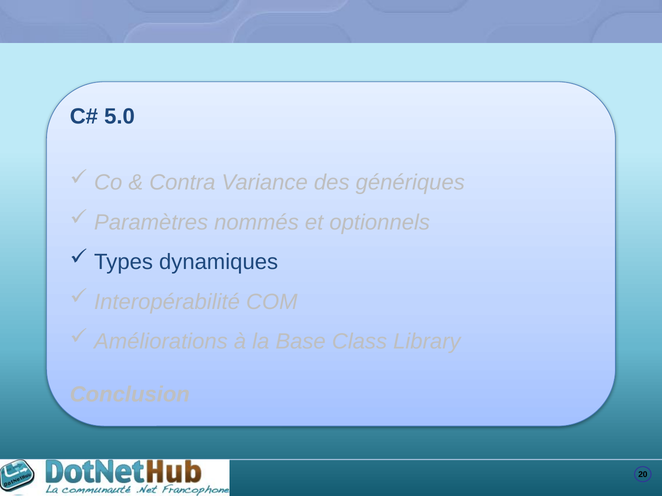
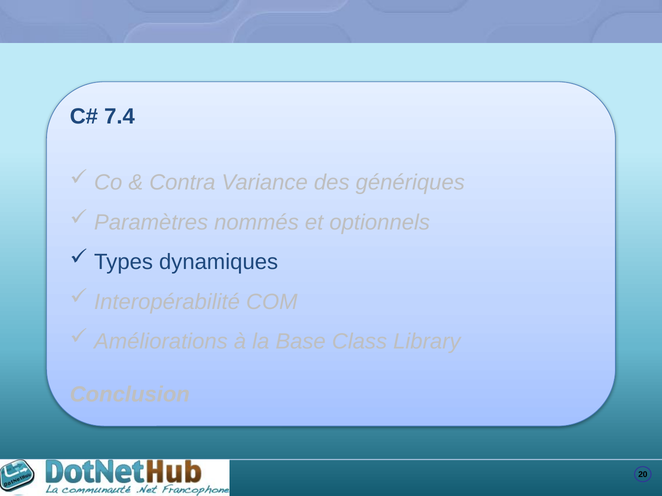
5.0: 5.0 -> 7.4 (119, 117)
